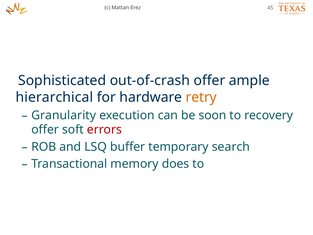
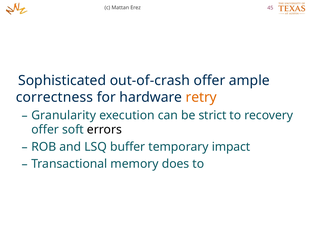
hierarchical: hierarchical -> correctness (54, 97)
soon: soon -> strict (213, 115)
errors colour: red -> black (104, 130)
search: search -> impact (231, 147)
